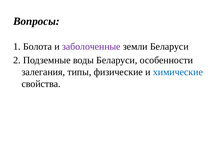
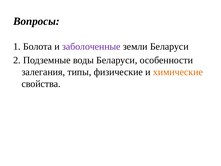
химические colour: blue -> orange (178, 72)
